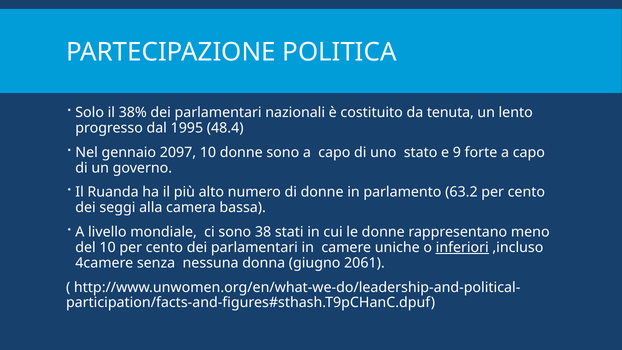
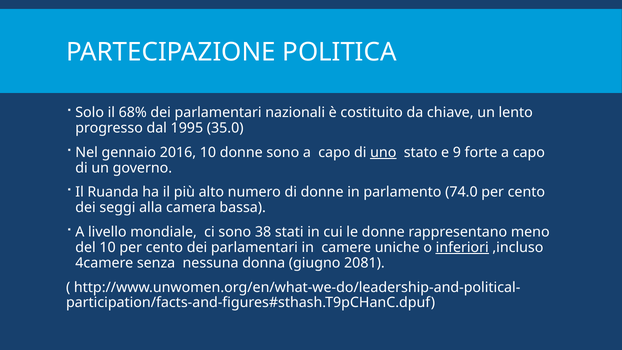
38%: 38% -> 68% (133, 113)
tenuta: tenuta -> chiave (450, 113)
48.4: 48.4 -> 35.0 (225, 128)
2097: 2097 -> 2016 (178, 152)
uno underline: none -> present (383, 152)
63.2: 63.2 -> 74.0 (461, 192)
2061: 2061 -> 2081 (364, 263)
